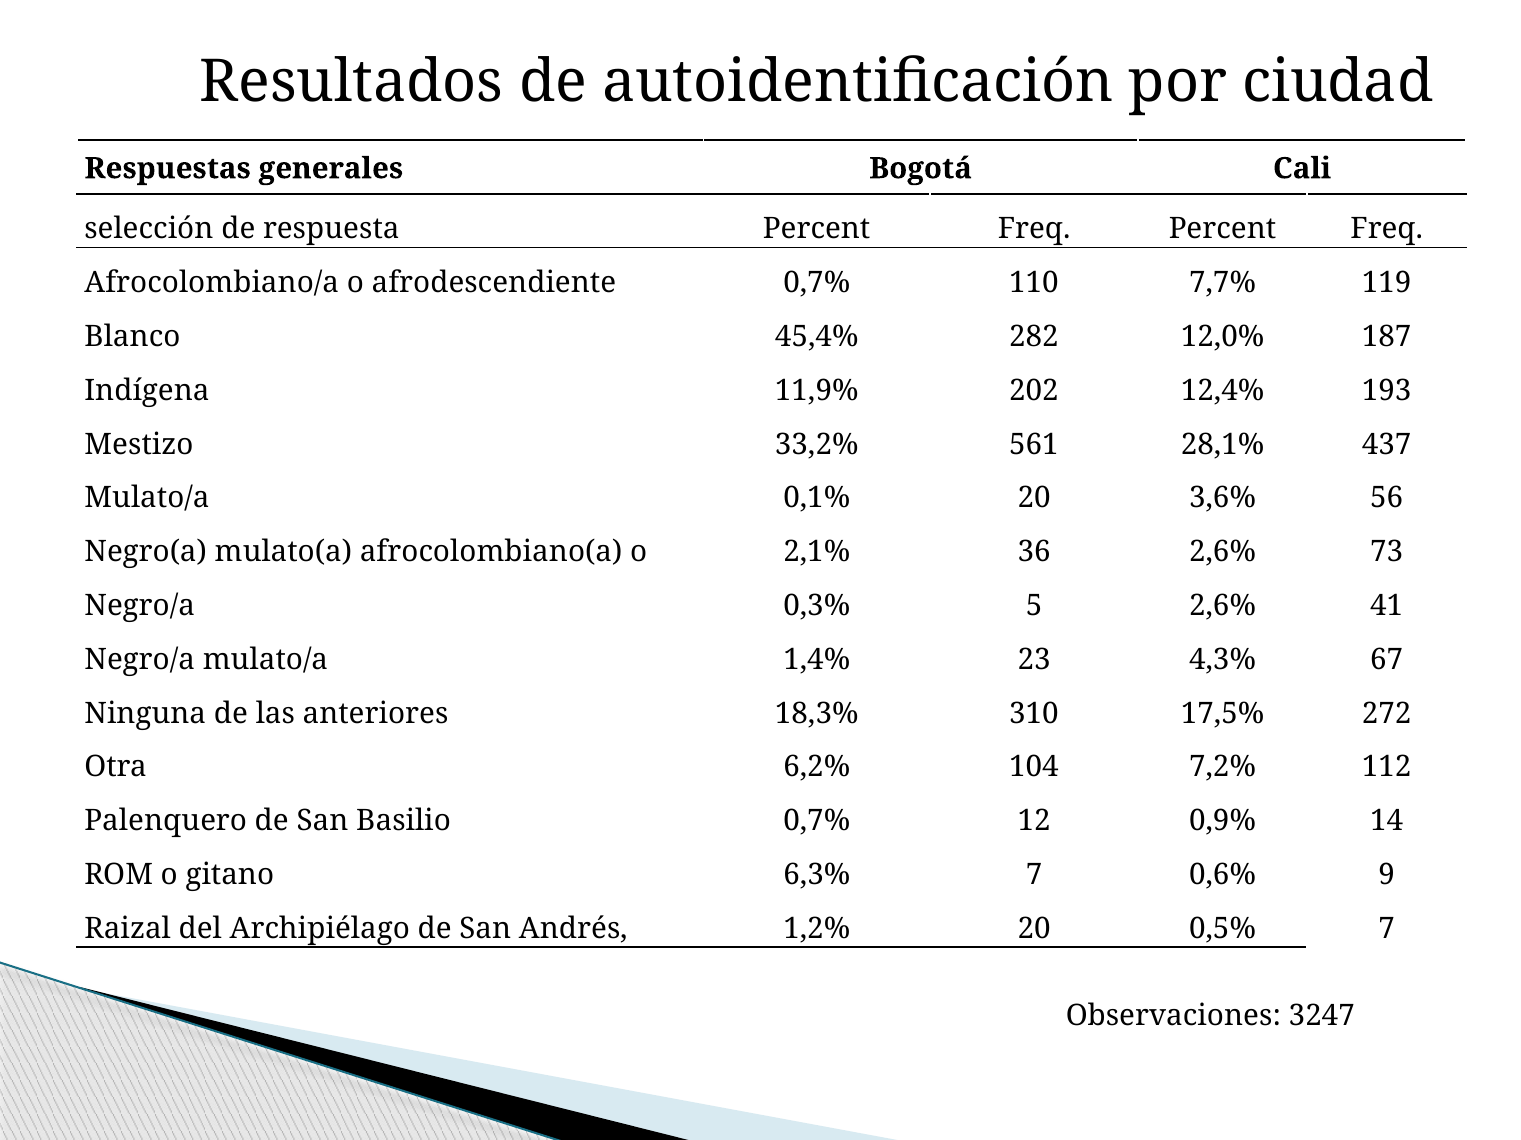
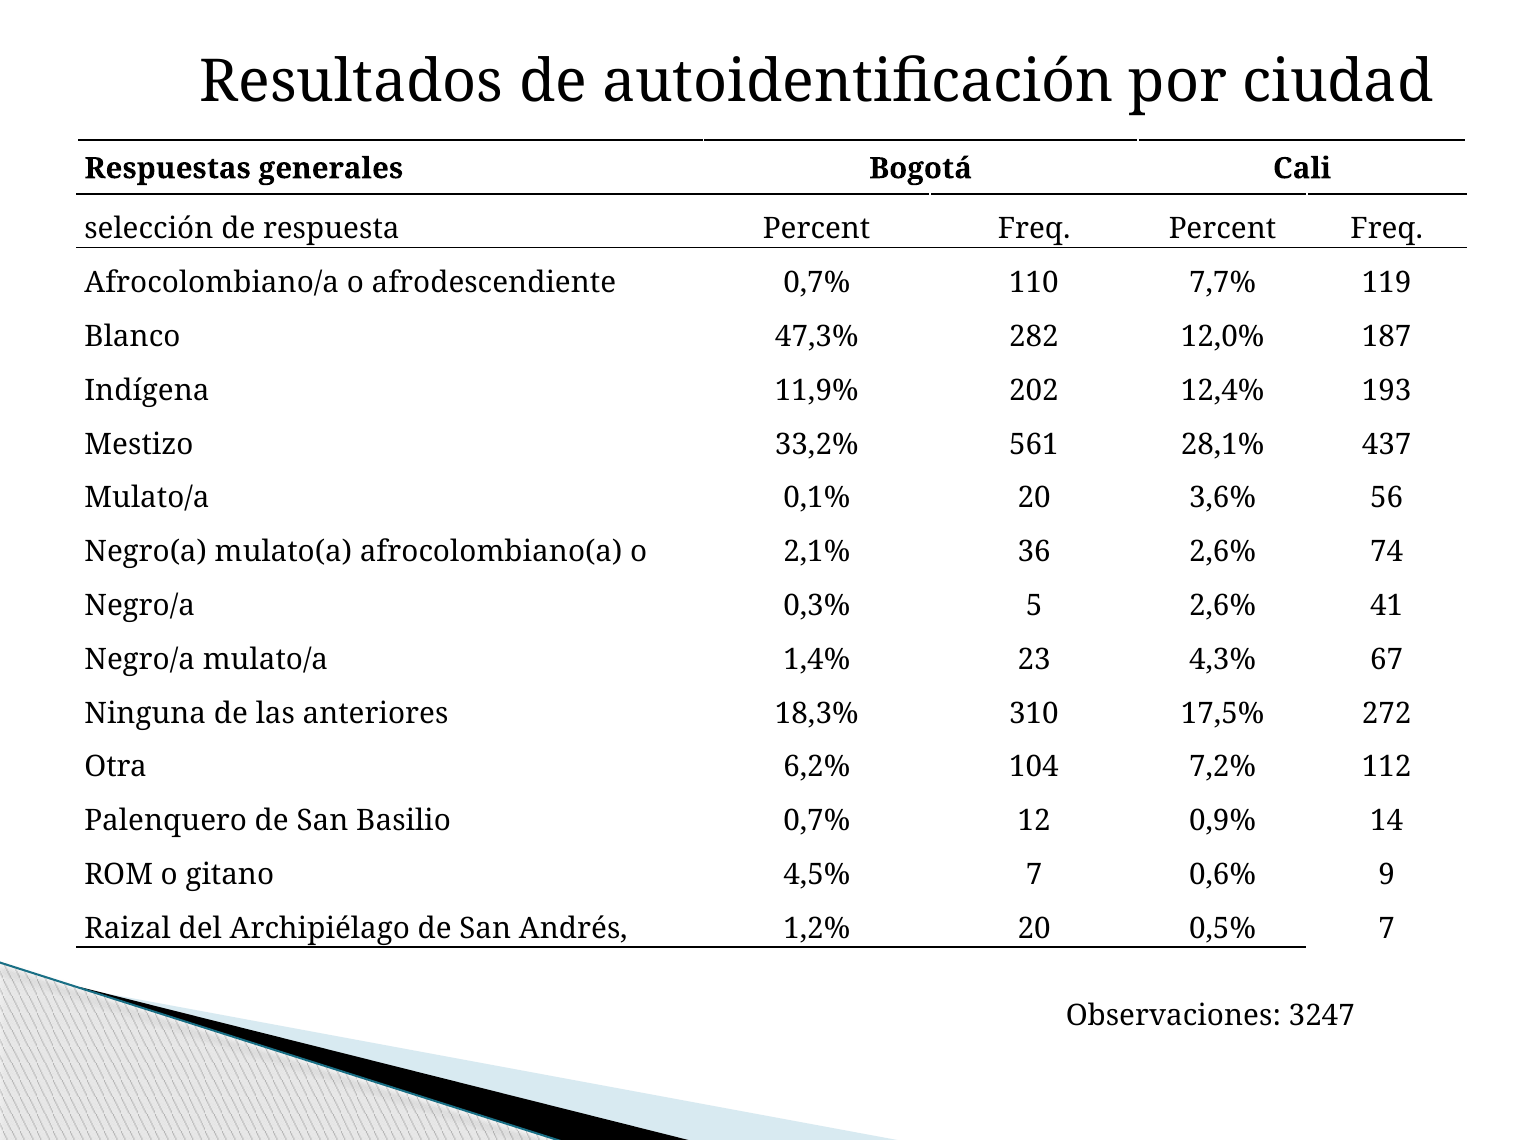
45,4%: 45,4% -> 47,3% (817, 337)
73: 73 -> 74 (1387, 552)
6,3%: 6,3% -> 4,5% (817, 875)
